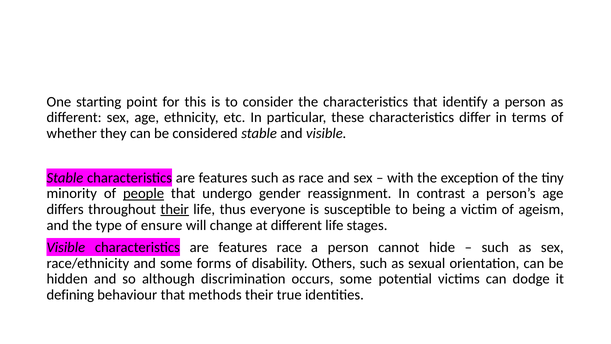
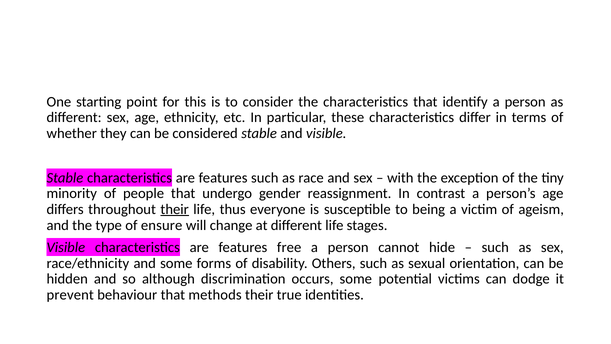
people underline: present -> none (144, 193)
features race: race -> free (289, 247)
defining: defining -> prevent (70, 295)
